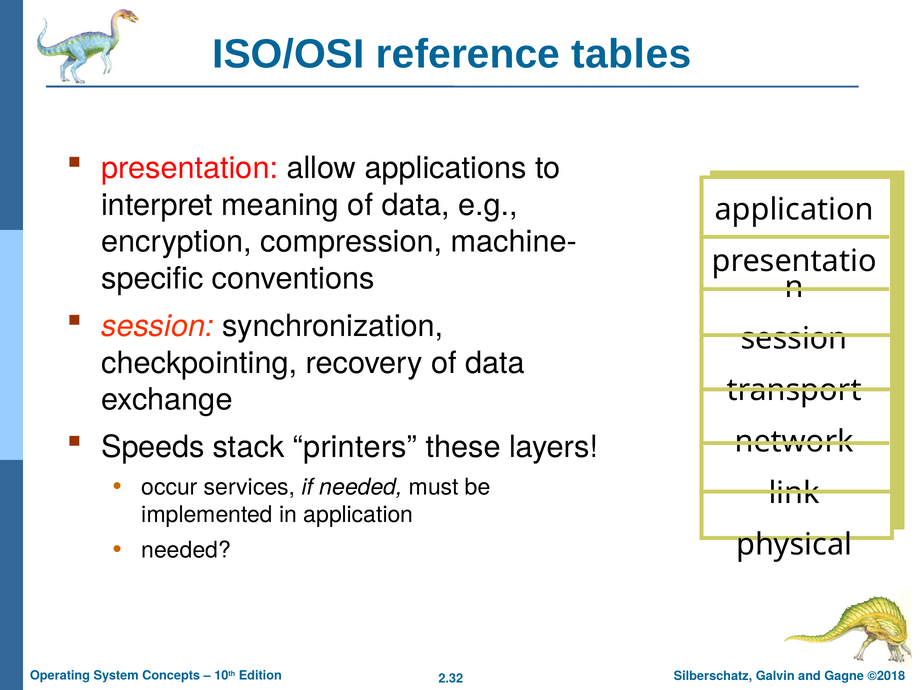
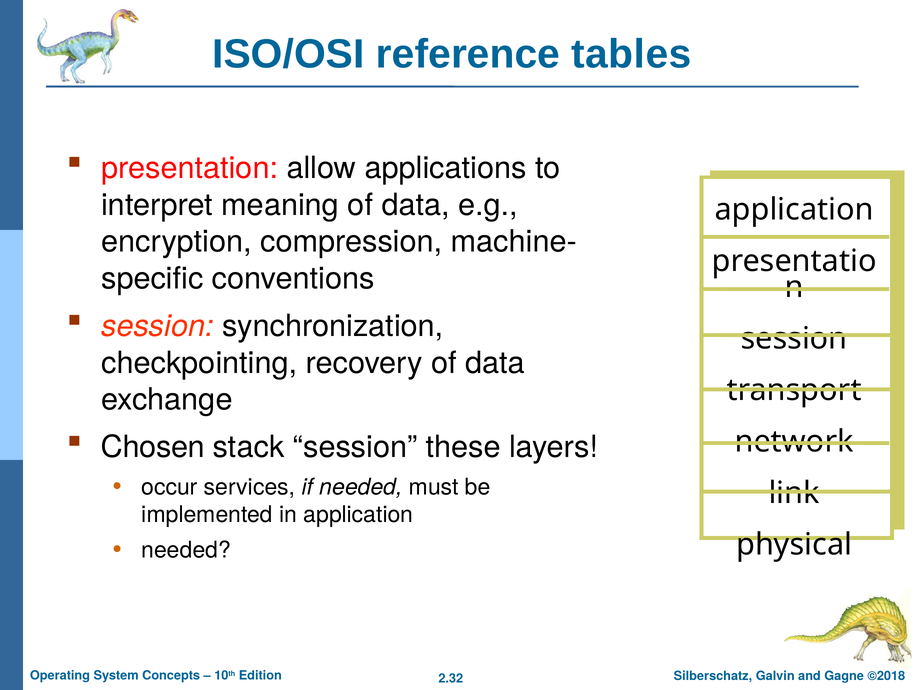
Speeds: Speeds -> Chosen (153, 447)
stack printers: printers -> session (355, 447)
